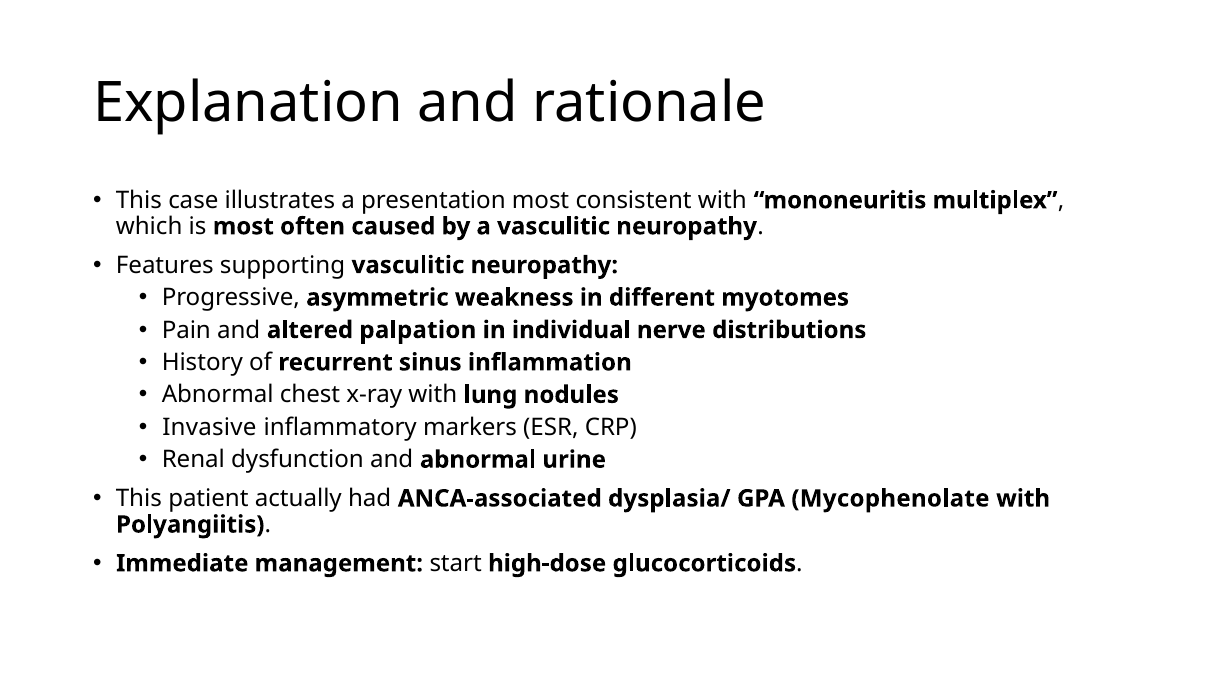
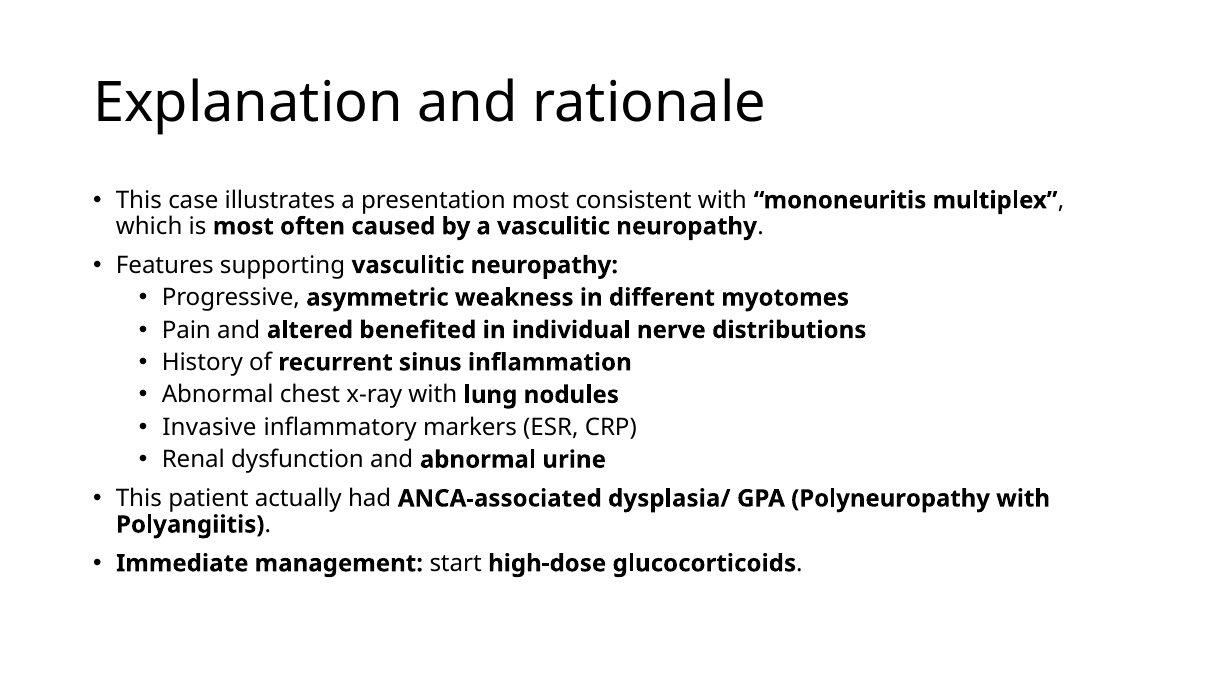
palpation: palpation -> benefited (418, 330)
Mycophenolate: Mycophenolate -> Polyneuropathy (891, 498)
